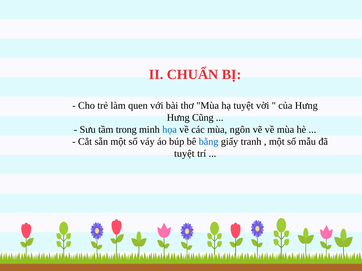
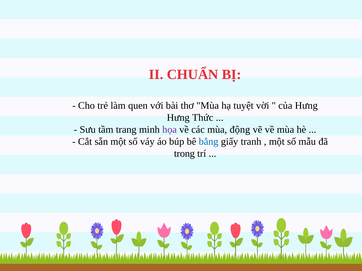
Cũng: Cũng -> Thức (203, 118)
trong: trong -> trang (126, 130)
họa colour: blue -> purple (170, 130)
ngôn: ngôn -> động (240, 130)
tuyệt: tuyệt -> trong (184, 154)
